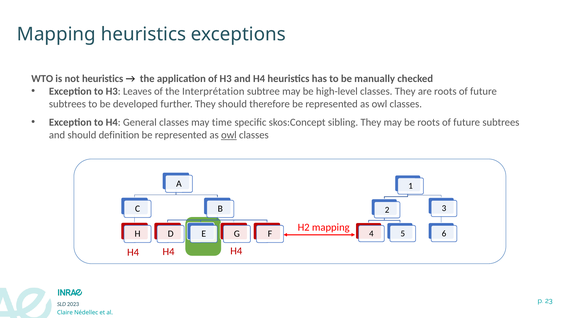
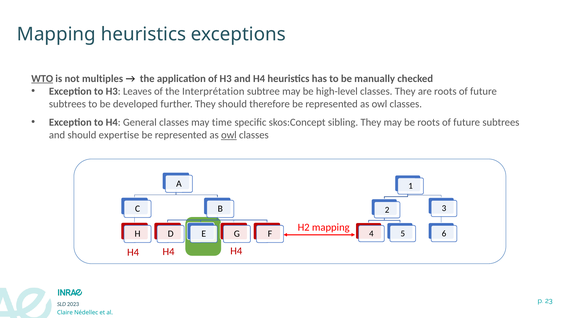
WTO underline: none -> present (42, 79)
not heuristics: heuristics -> multiples (103, 79)
definition: definition -> expertise (119, 135)
